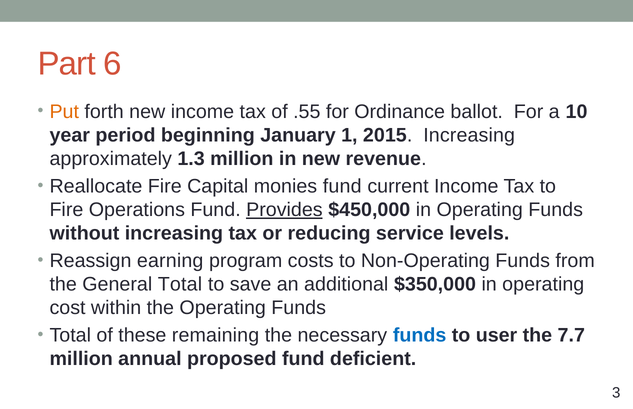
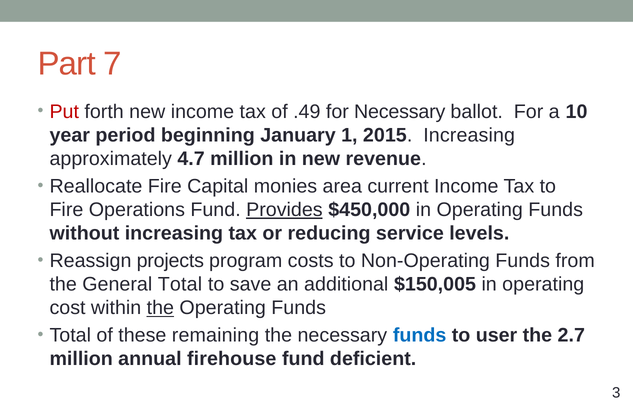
6: 6 -> 7 (113, 64)
Put colour: orange -> red (64, 112)
.55: .55 -> .49 (307, 112)
for Ordinance: Ordinance -> Necessary (400, 112)
1.3: 1.3 -> 4.7 (191, 159)
monies fund: fund -> area (342, 186)
earning: earning -> projects (170, 261)
$350,000: $350,000 -> $150,005 (435, 285)
the underline: none -> present (160, 308)
7.7: 7.7 -> 2.7 (571, 336)
proposed: proposed -> firehouse (232, 360)
